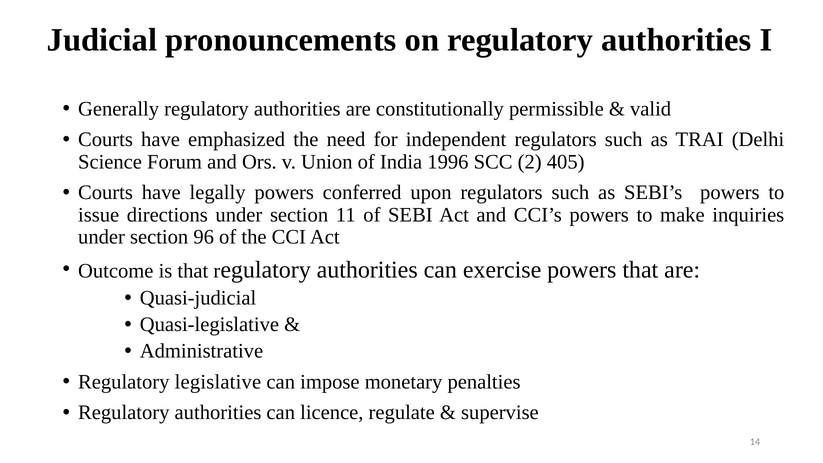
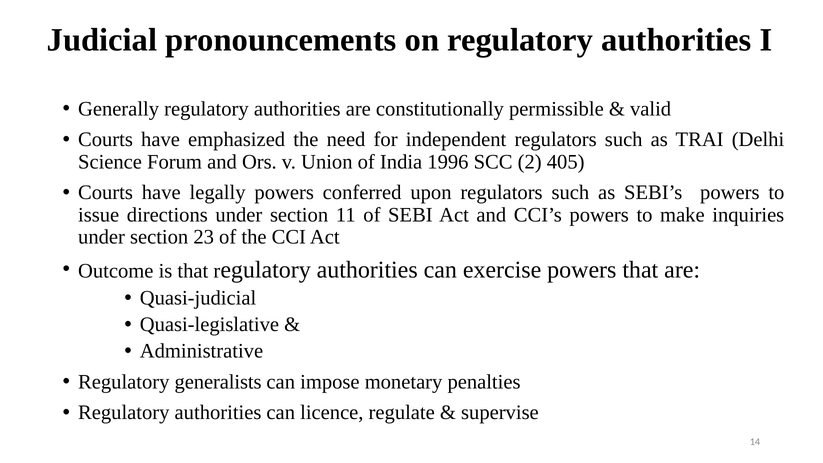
96: 96 -> 23 (204, 237)
legislative: legislative -> generalists (218, 382)
